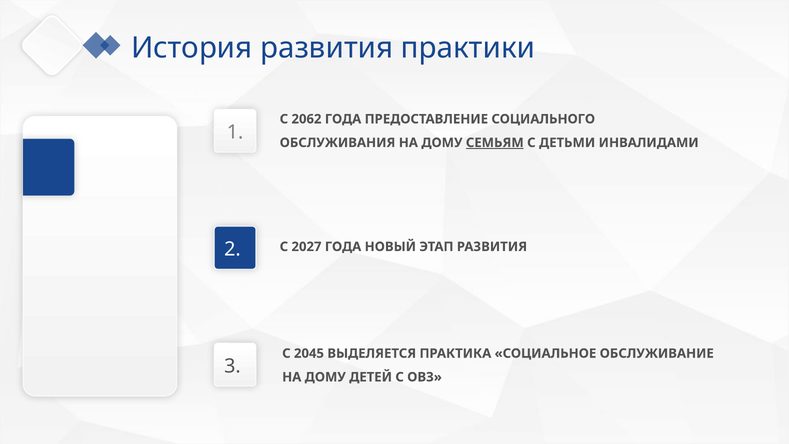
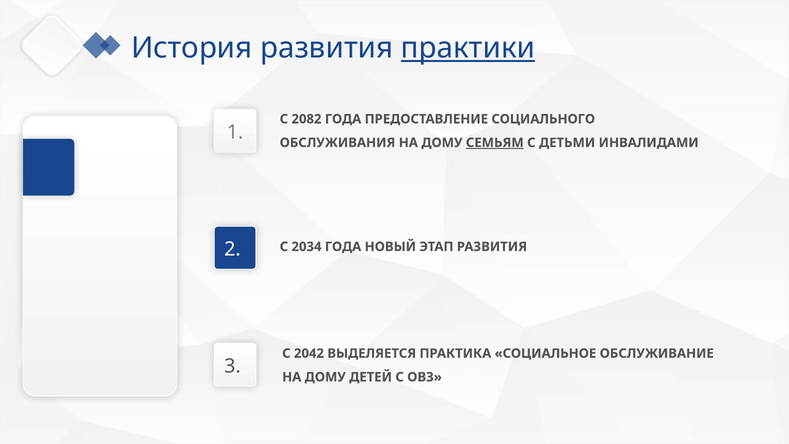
практики underline: none -> present (468, 48)
2062: 2062 -> 2082 (306, 119)
2027: 2027 -> 2034 (306, 247)
2045: 2045 -> 2042 (309, 353)
